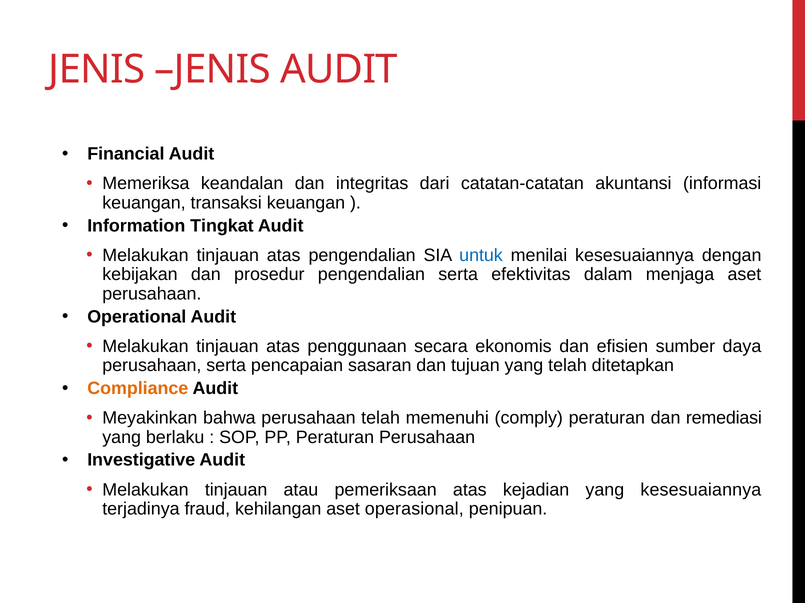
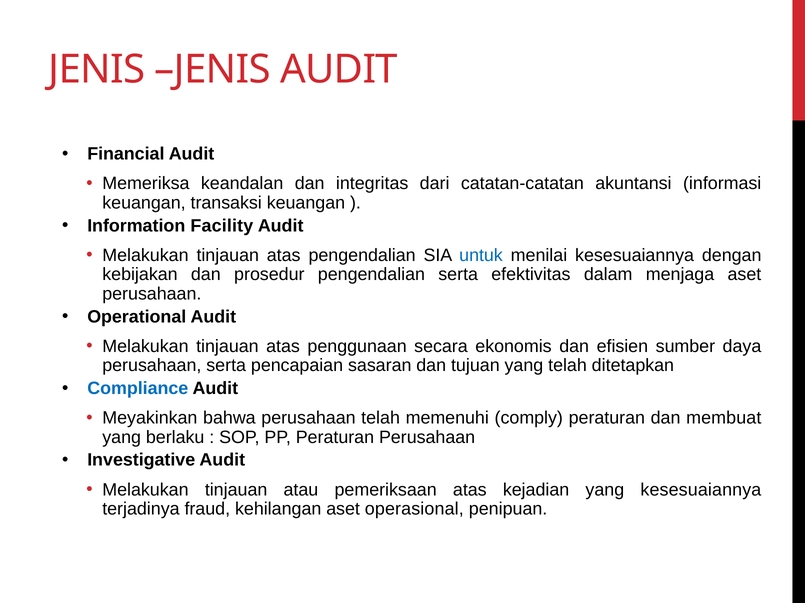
Tingkat: Tingkat -> Facility (222, 226)
Compliance colour: orange -> blue (138, 389)
remediasi: remediasi -> membuat (724, 418)
